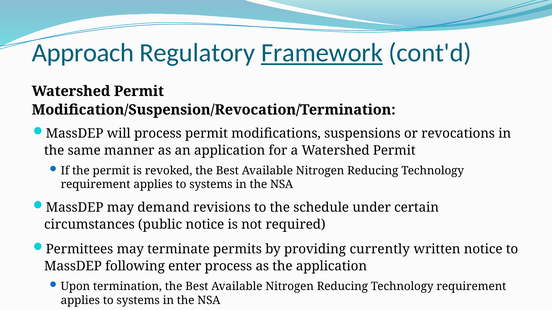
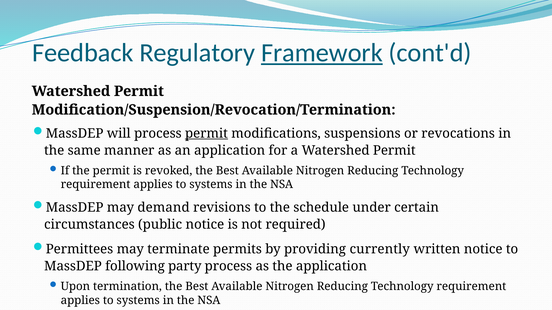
Approach: Approach -> Feedback (83, 53)
permit underline: none -> present (206, 134)
enter: enter -> party (185, 267)
